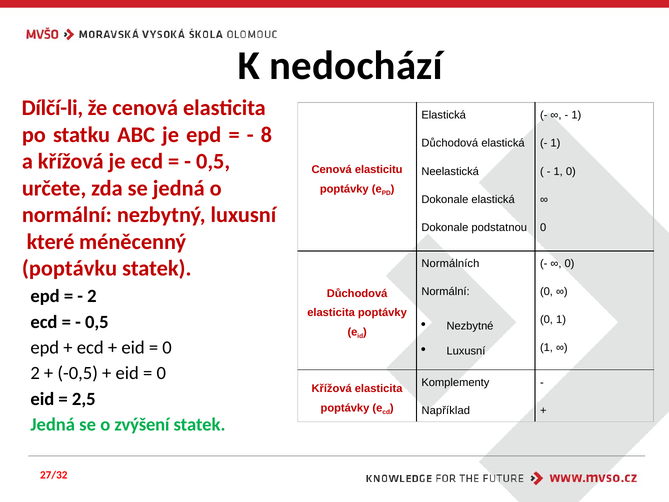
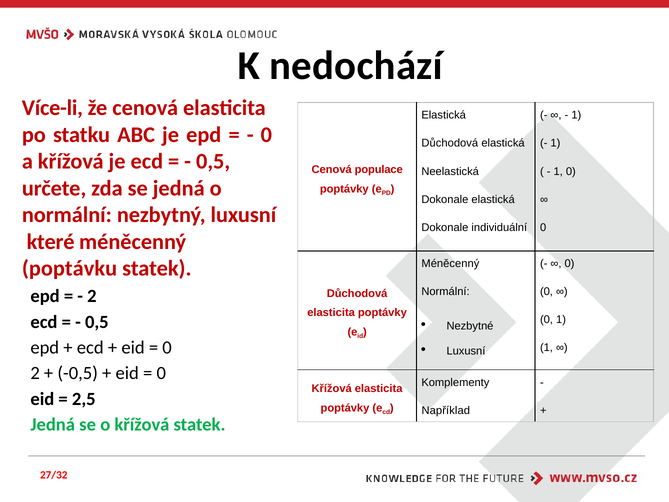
Dílčí-li: Dílčí-li -> Více-li (52, 108)
8: 8 -> 0 (266, 135)
elasticitu: elasticitu -> populace (379, 169)
podstatnou: podstatnou -> individuální (499, 227)
Normálních: Normálních -> Méněcenný (450, 264)
o zvýšení: zvýšení -> křížová (142, 424)
